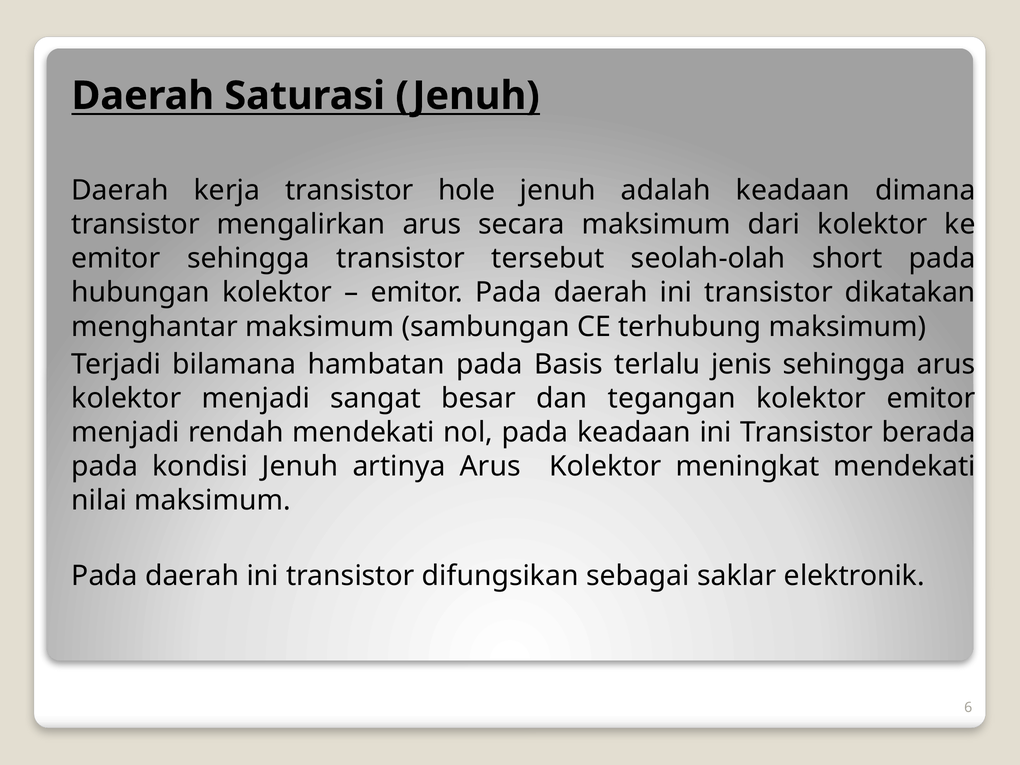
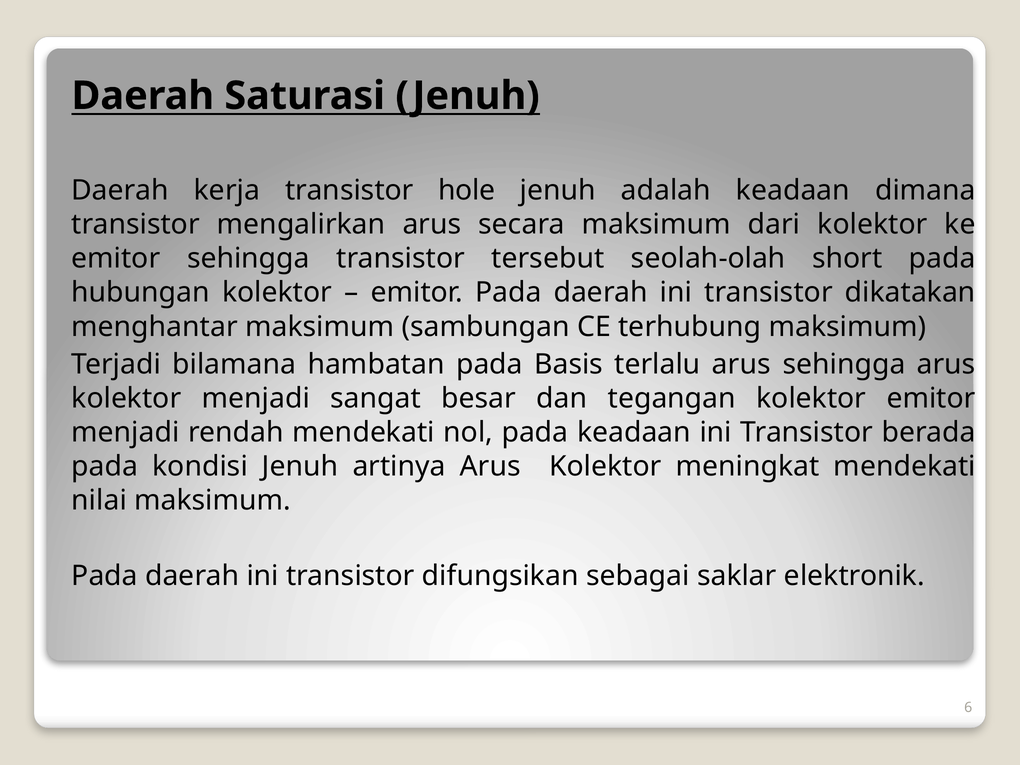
terlalu jenis: jenis -> arus (741, 364)
